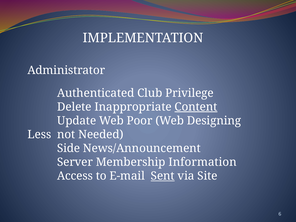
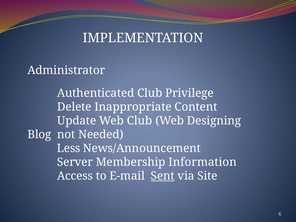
Content underline: present -> none (196, 107)
Web Poor: Poor -> Club (140, 121)
Less: Less -> Blog (39, 135)
Side: Side -> Less (69, 148)
